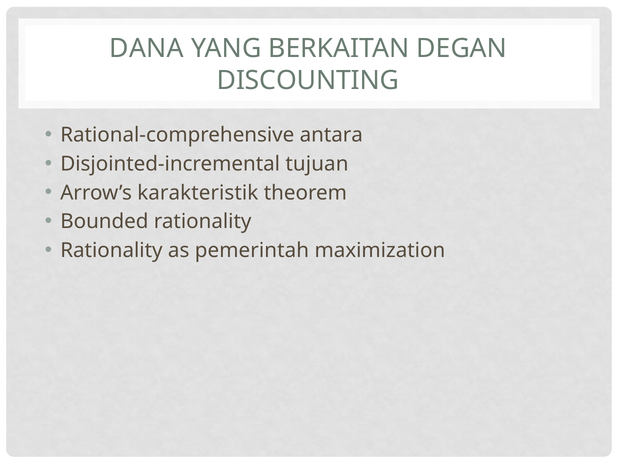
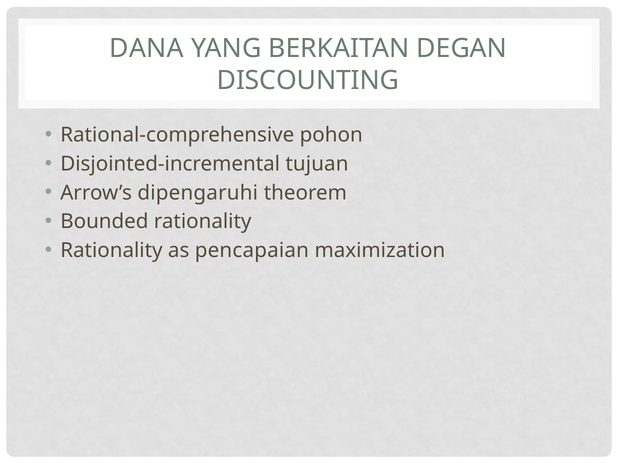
antara: antara -> pohon (331, 135)
karakteristik: karakteristik -> dipengaruhi (198, 193)
pemerintah: pemerintah -> pencapaian (252, 251)
